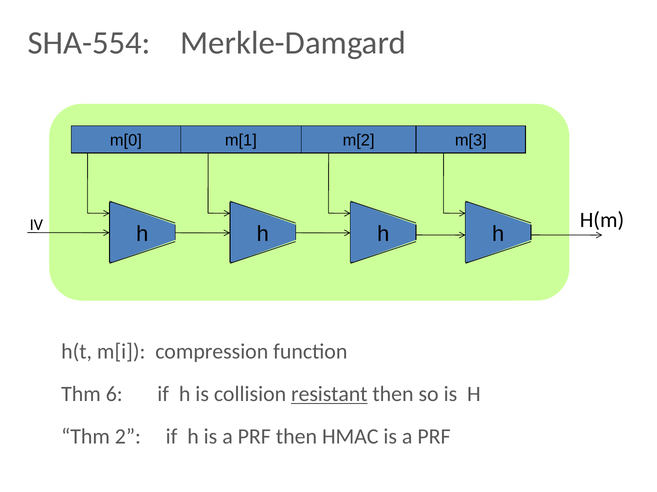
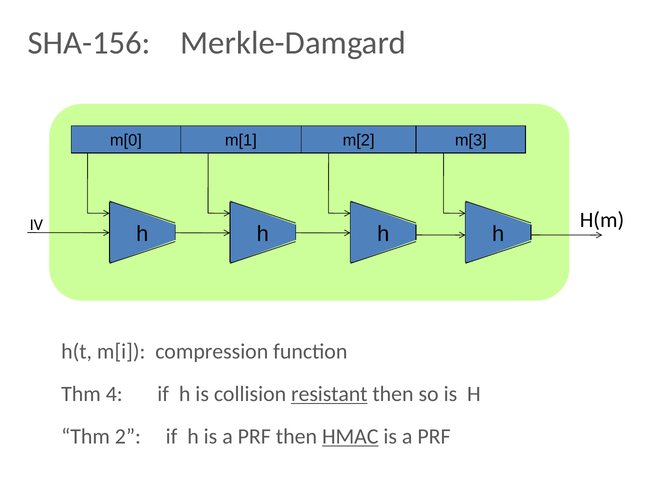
SHA-554: SHA-554 -> SHA-156 (89, 43)
6: 6 -> 4 (114, 395)
HMAC underline: none -> present (350, 437)
